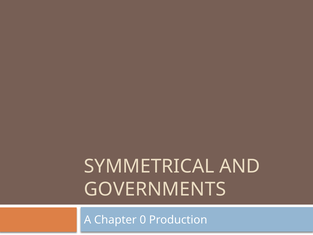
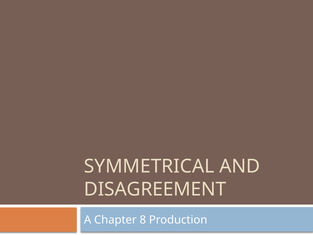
GOVERNMENTS: GOVERNMENTS -> DISAGREEMENT (155, 189)
0: 0 -> 8 (143, 220)
